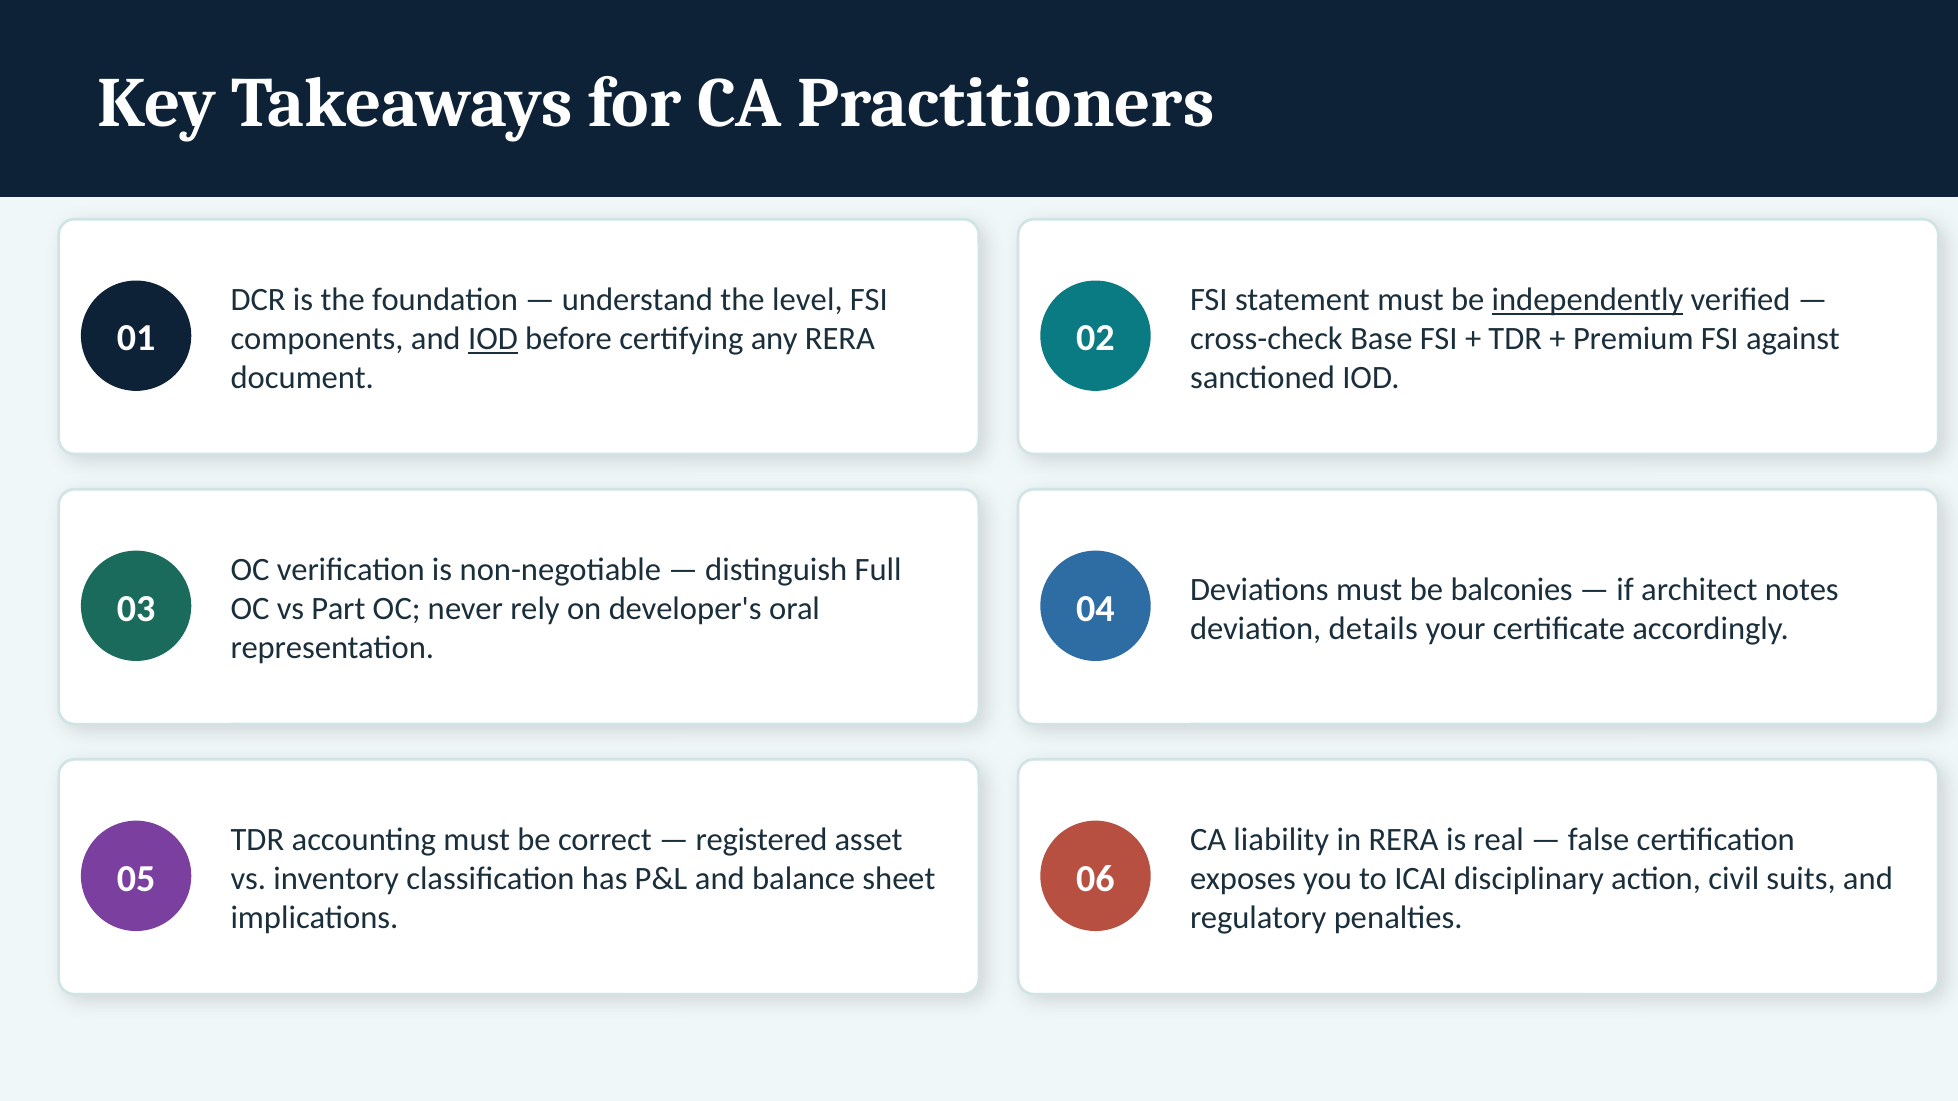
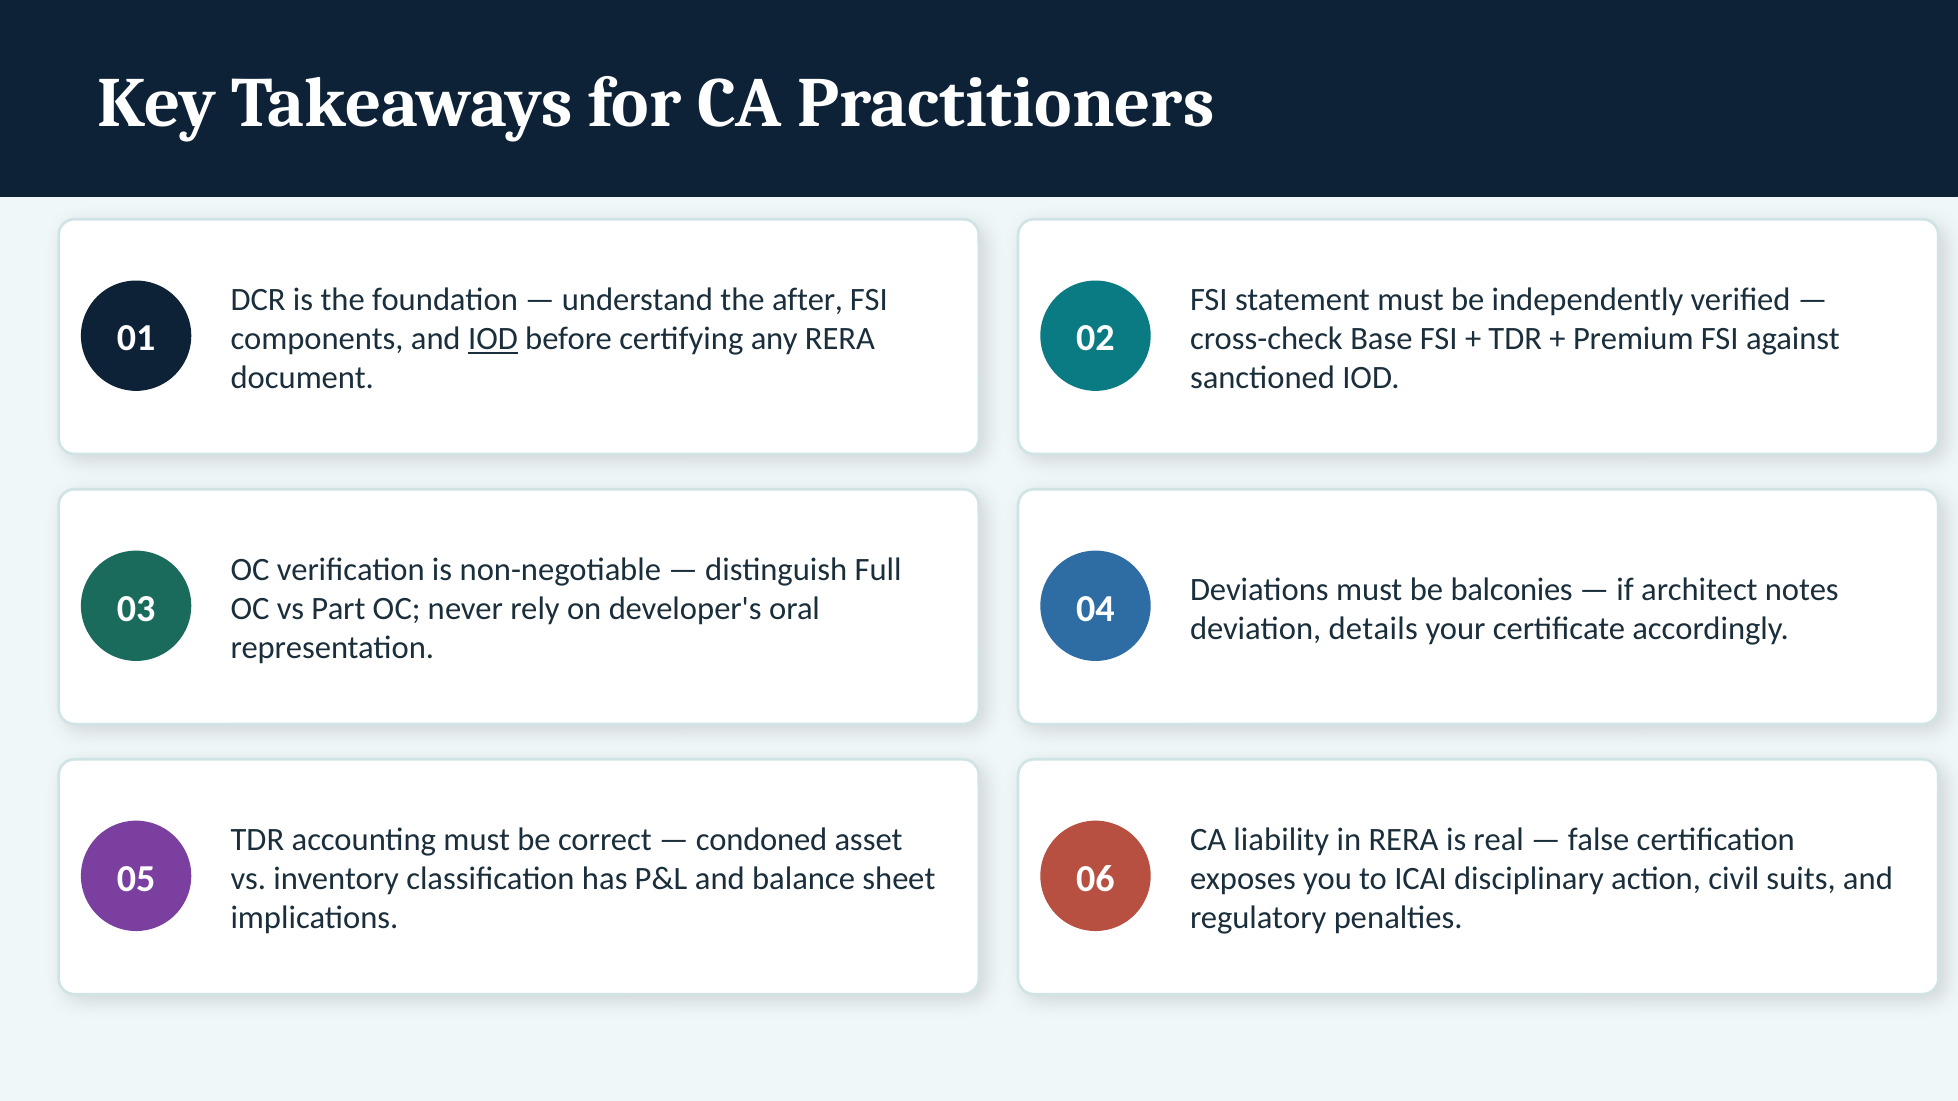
level: level -> after (808, 300)
independently underline: present -> none (1587, 300)
registered: registered -> condoned (762, 840)
